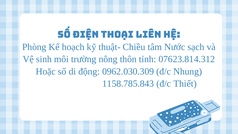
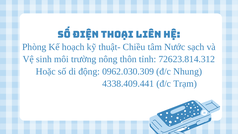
07623.814.312: 07623.814.312 -> 72623.814.312 (187, 59)
1158.785.843: 1158.785.843 -> 4338.409.441 (128, 84)
Thiết: Thiết -> Trạm (185, 84)
